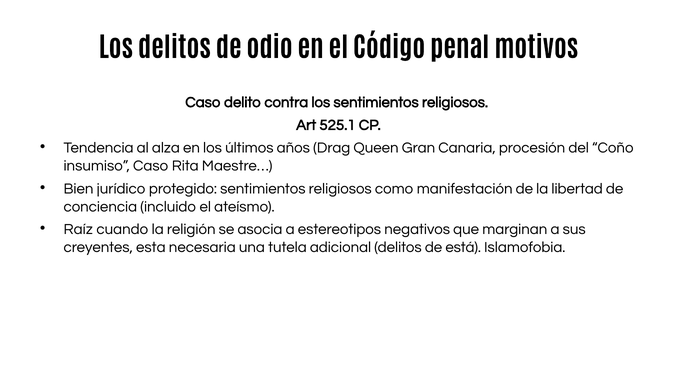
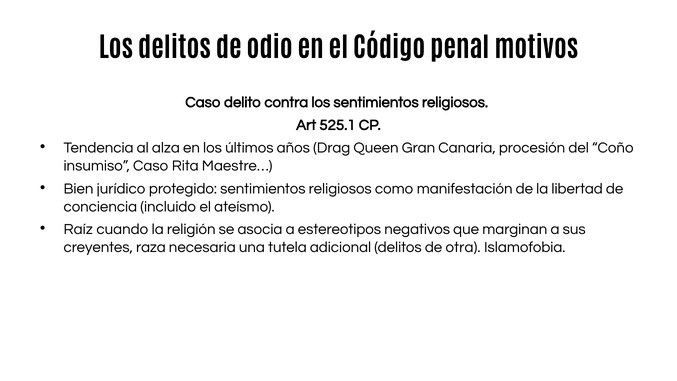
esta: esta -> raza (151, 247)
está: está -> otra (463, 247)
